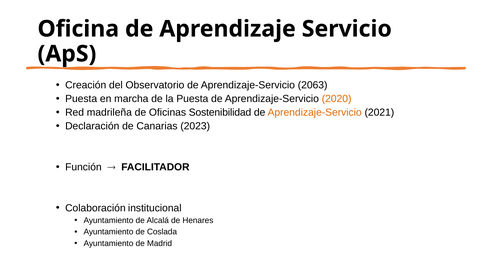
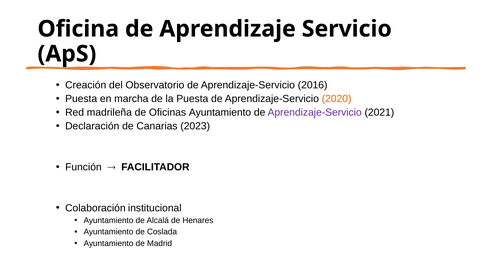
2063: 2063 -> 2016 (313, 85)
Oficinas Sostenibilidad: Sostenibilidad -> Ayuntamiento (220, 112)
Aprendizaje-Servicio colour: orange -> purple (315, 112)
